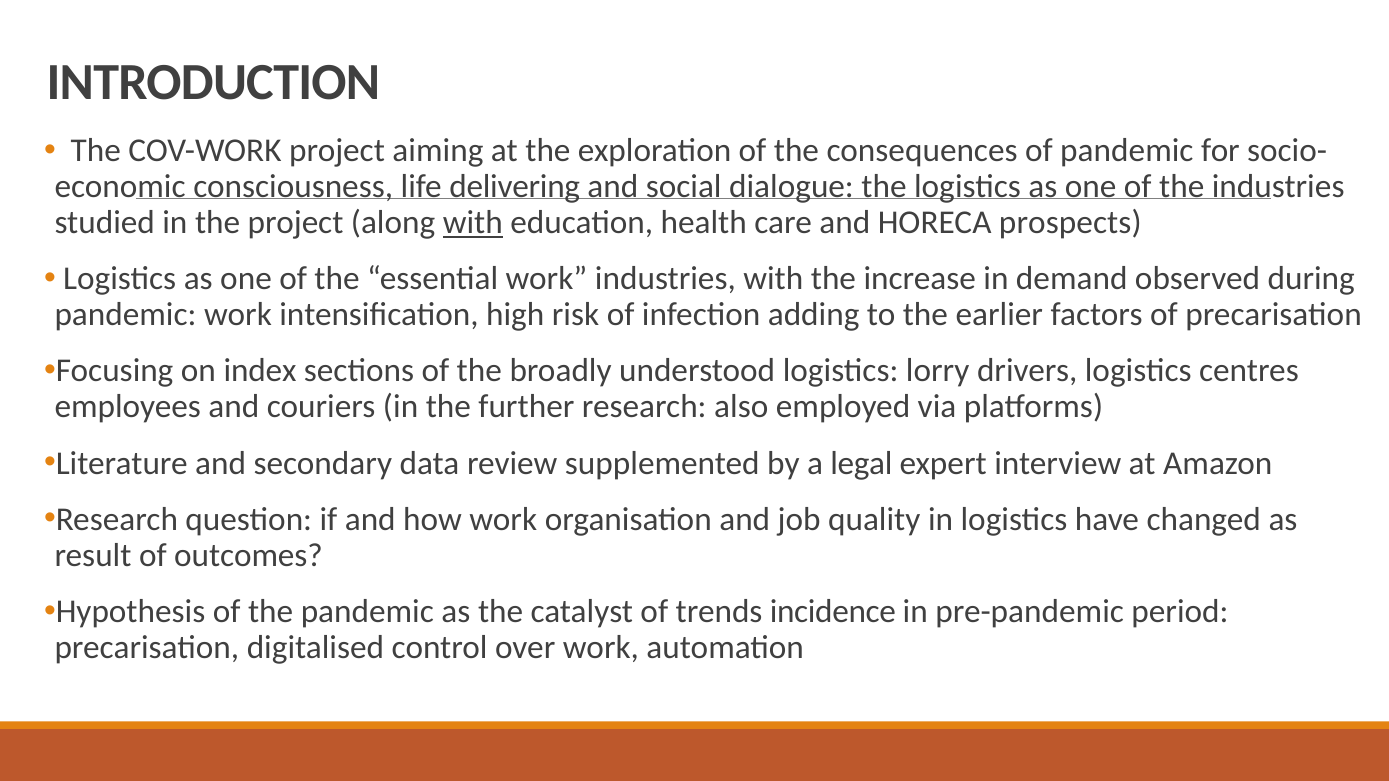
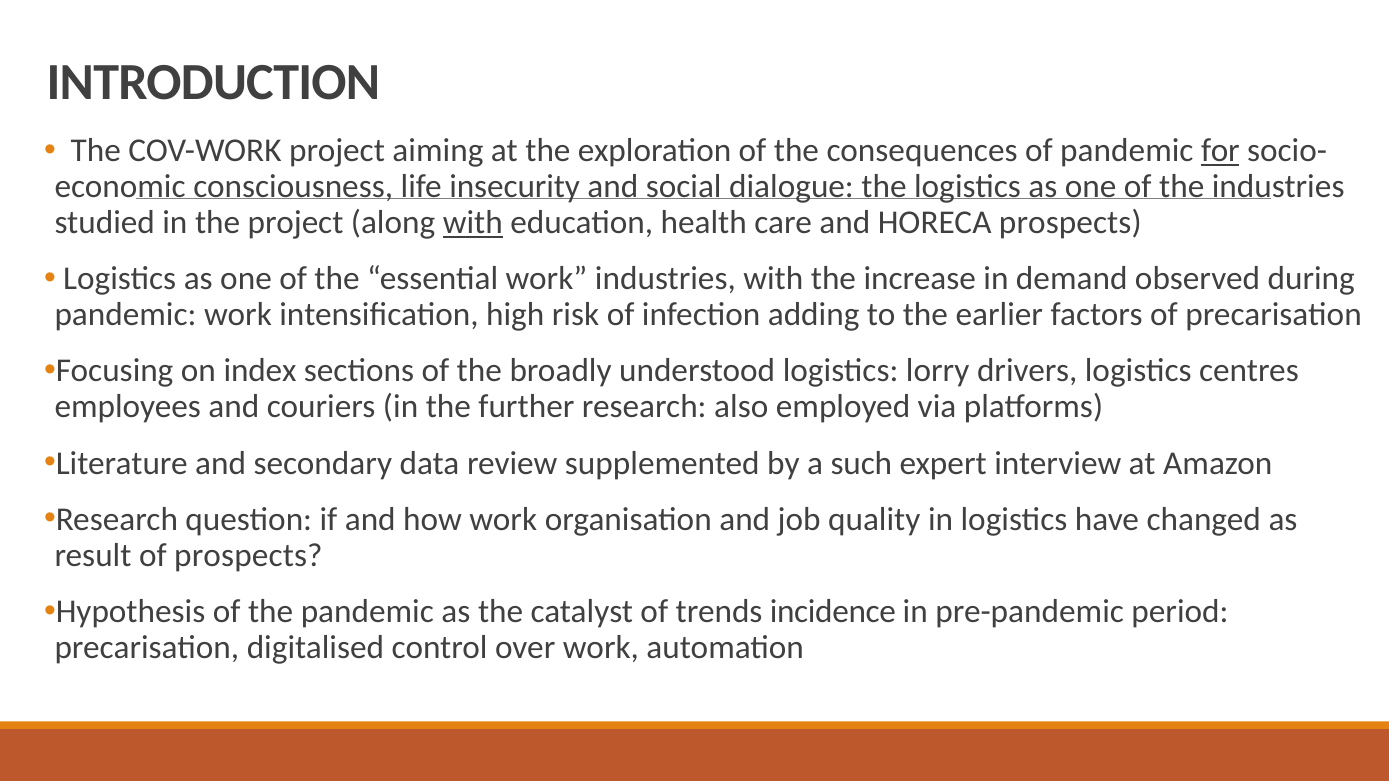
for underline: none -> present (1220, 151)
delivering: delivering -> insecurity (515, 187)
legal: legal -> such (861, 463)
of outcomes: outcomes -> prospects (248, 555)
